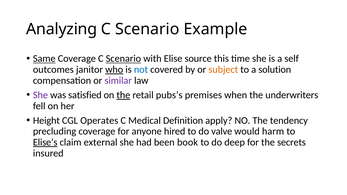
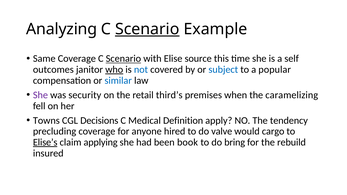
Scenario underline: none -> present (147, 29)
Same underline: present -> none (44, 59)
subject colour: orange -> blue (223, 70)
solution: solution -> popular (275, 70)
similar colour: purple -> blue (118, 81)
satisfied: satisfied -> security (85, 95)
the underline: present -> none (123, 95)
pubs’s: pubs’s -> third’s (169, 95)
underwriters: underwriters -> caramelizing (292, 95)
Height: Height -> Towns (46, 121)
Operates: Operates -> Decisions (99, 121)
harm: harm -> cargo (273, 131)
external: external -> applying (101, 142)
deep: deep -> bring (235, 142)
secrets: secrets -> rebuild (291, 142)
